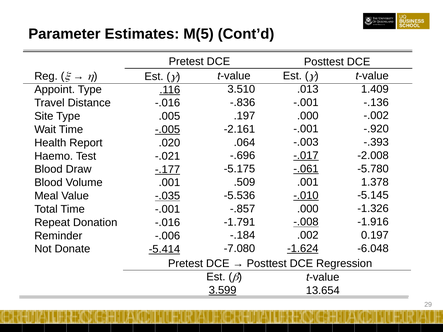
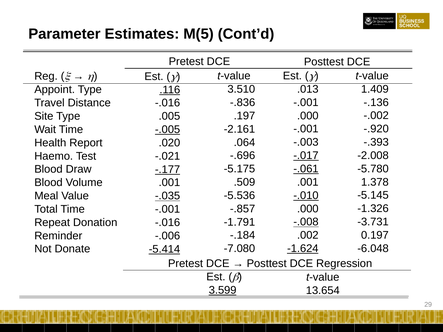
-1.916: -1.916 -> -3.731 (373, 222)
